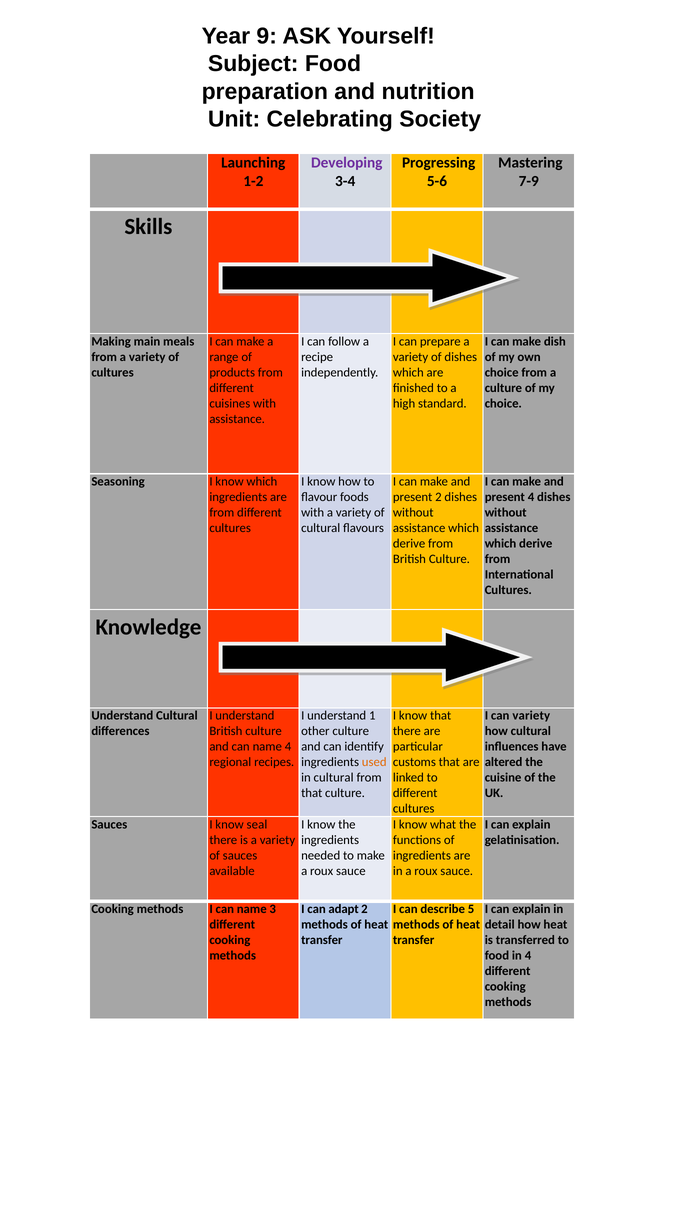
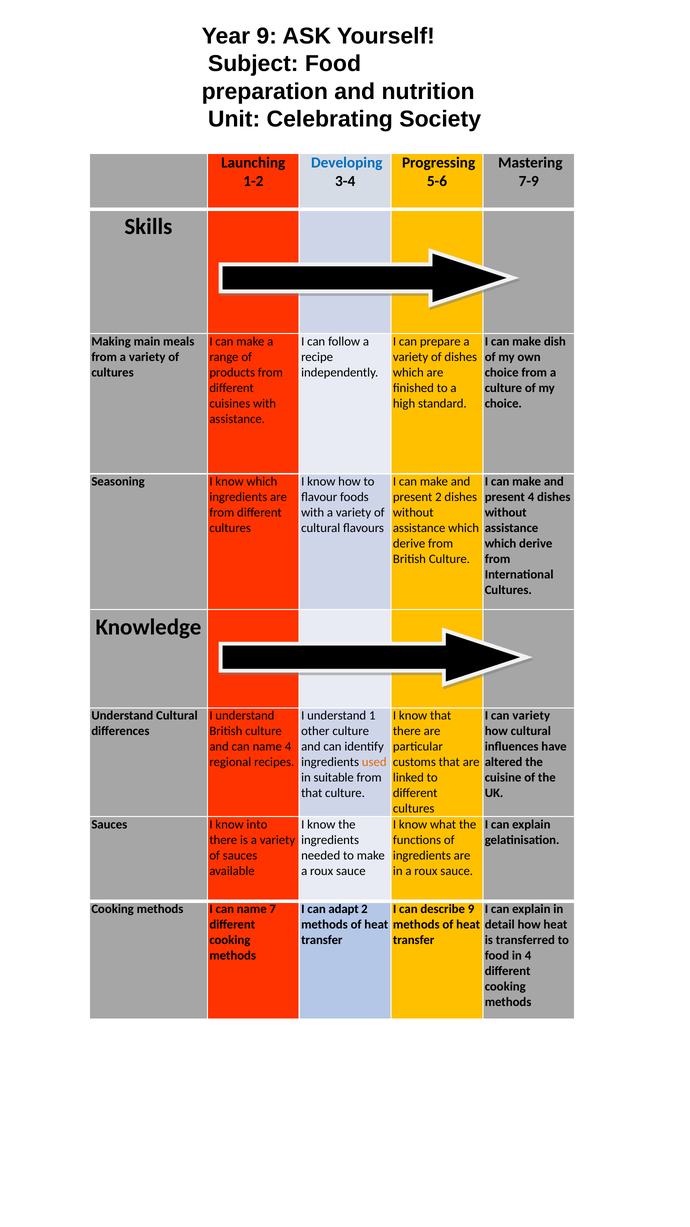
Developing colour: purple -> blue (347, 163)
in cultural: cultural -> suitable (334, 778)
seal: seal -> into (257, 824)
3: 3 -> 7 (273, 909)
describe 5: 5 -> 9 (471, 909)
